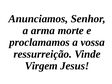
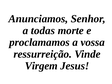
arma: arma -> todas (43, 31)
